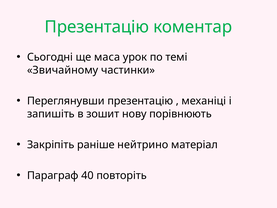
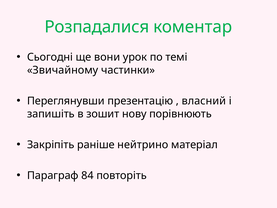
Презентацію: Презентацію -> Розпадалися (97, 27)
маса: маса -> вони (107, 57)
механіці: механіці -> власний (204, 101)
40: 40 -> 84 (87, 175)
